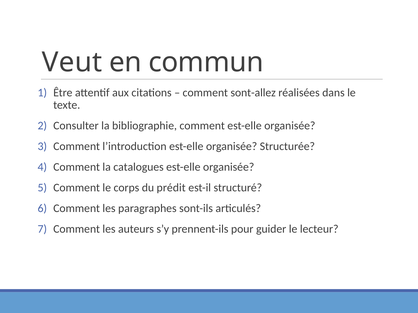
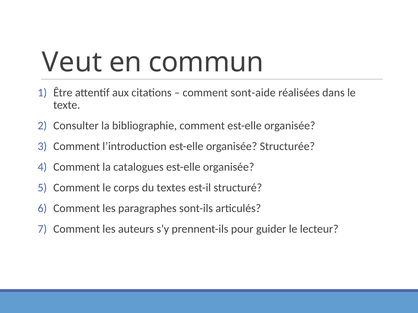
sont-allez: sont-allez -> sont-aide (253, 93)
prédit: prédit -> textes (171, 188)
